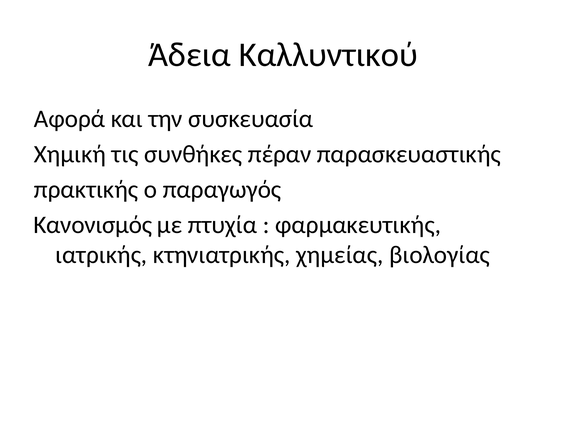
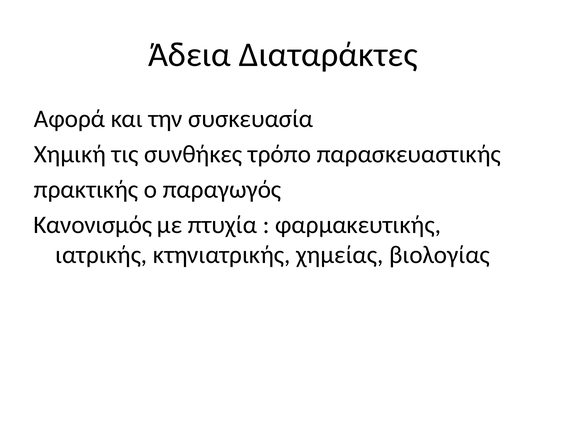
Καλλυντικού: Καλλυντικού -> Διαταράκτες (328, 55)
πέραν: πέραν -> τρόπο (280, 154)
